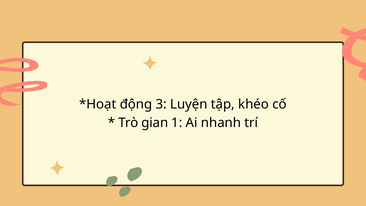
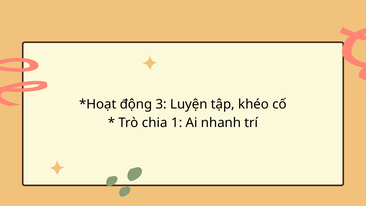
gian: gian -> chia (155, 123)
